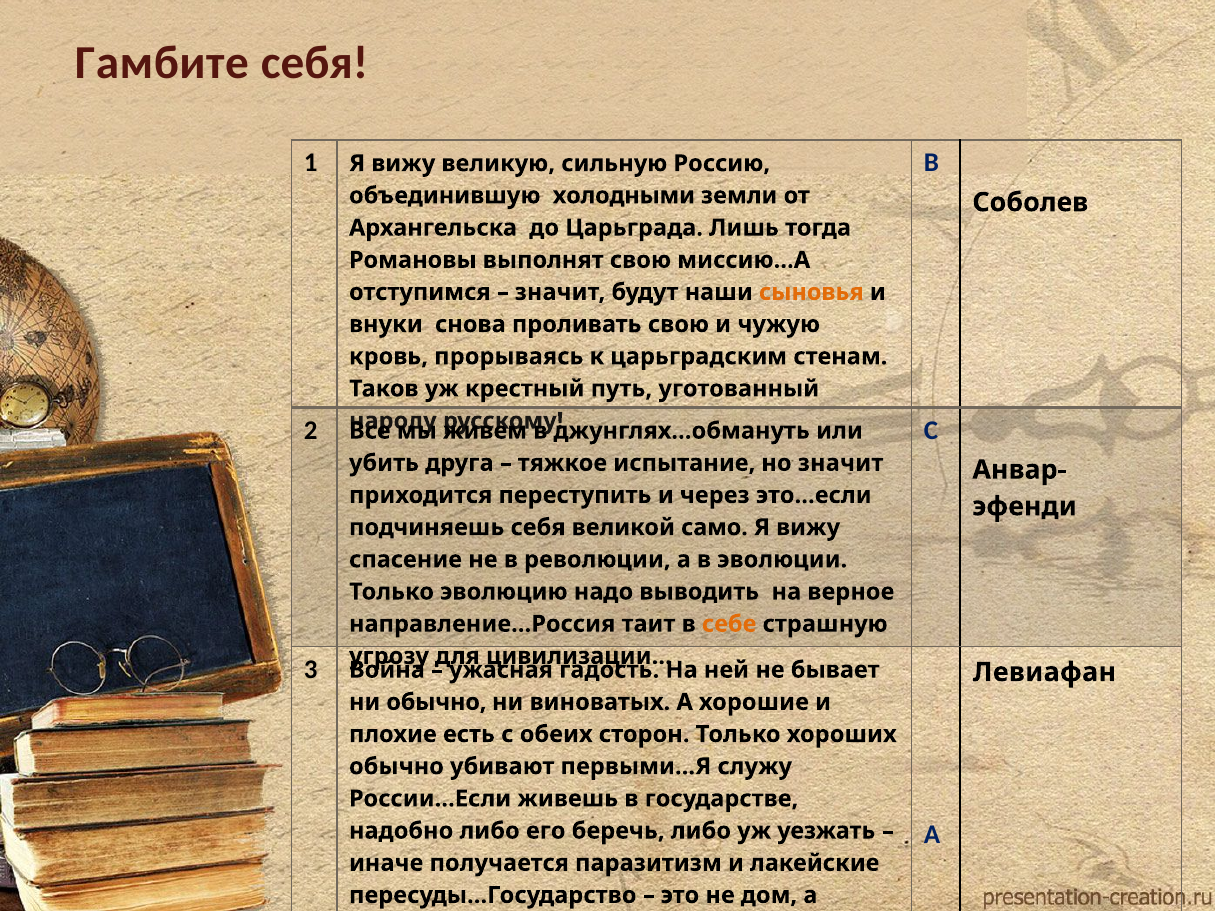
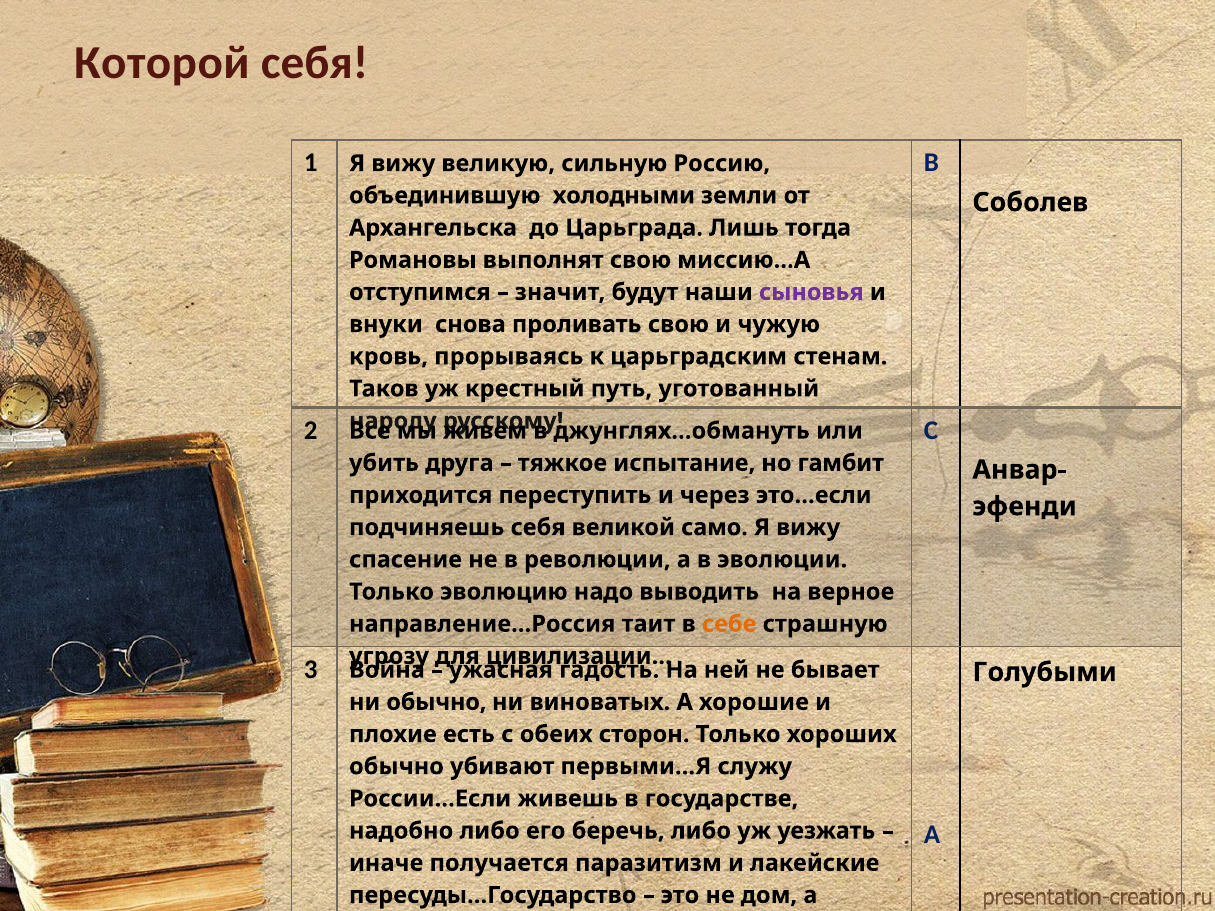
Гамбите: Гамбите -> Которой (162, 63)
сыновья colour: orange -> purple (811, 292)
но значит: значит -> гамбит (841, 463)
Левиафан: Левиафан -> Голубыми (1045, 672)
